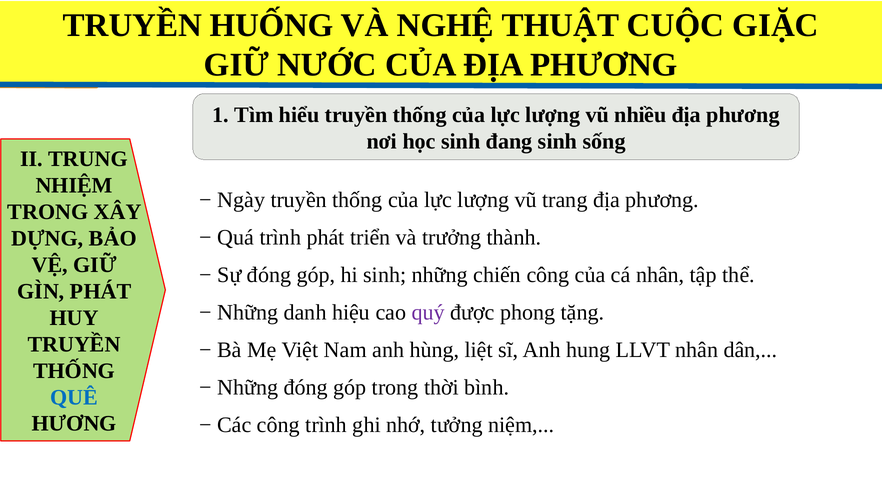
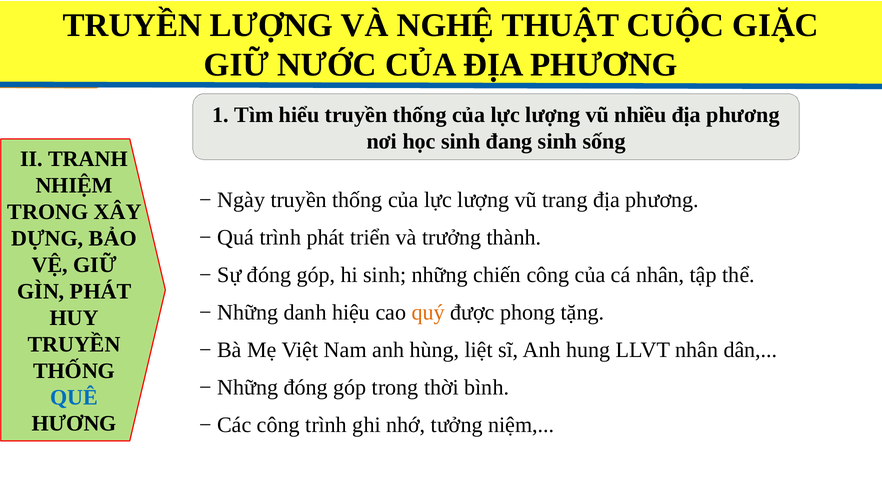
TRUYỀN HUỐNG: HUỐNG -> LƯỢNG (271, 25)
TRUNG: TRUNG -> TRANH (88, 159)
quý colour: purple -> orange (428, 312)
